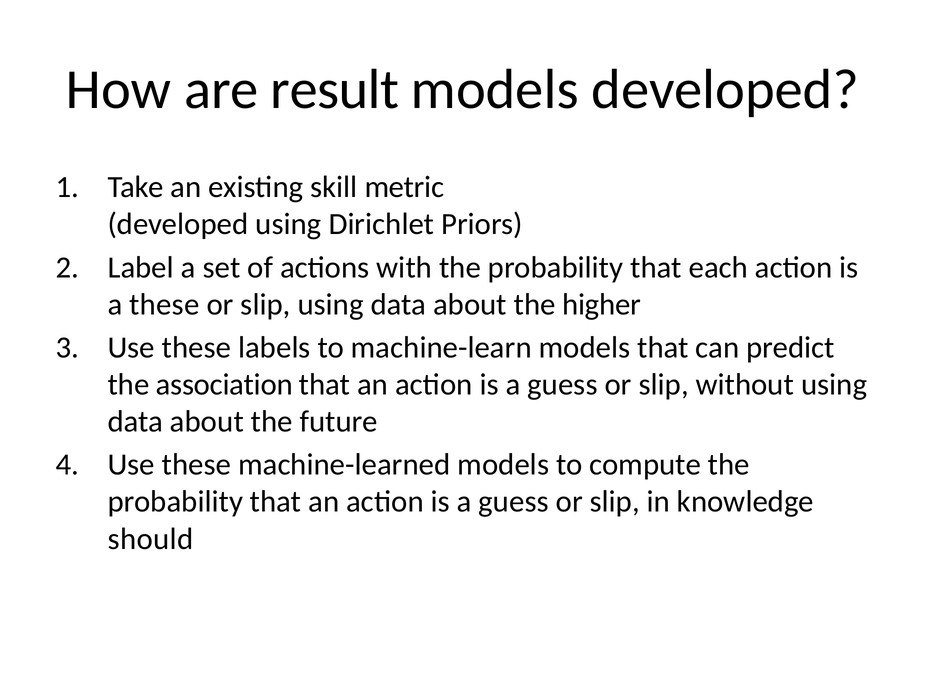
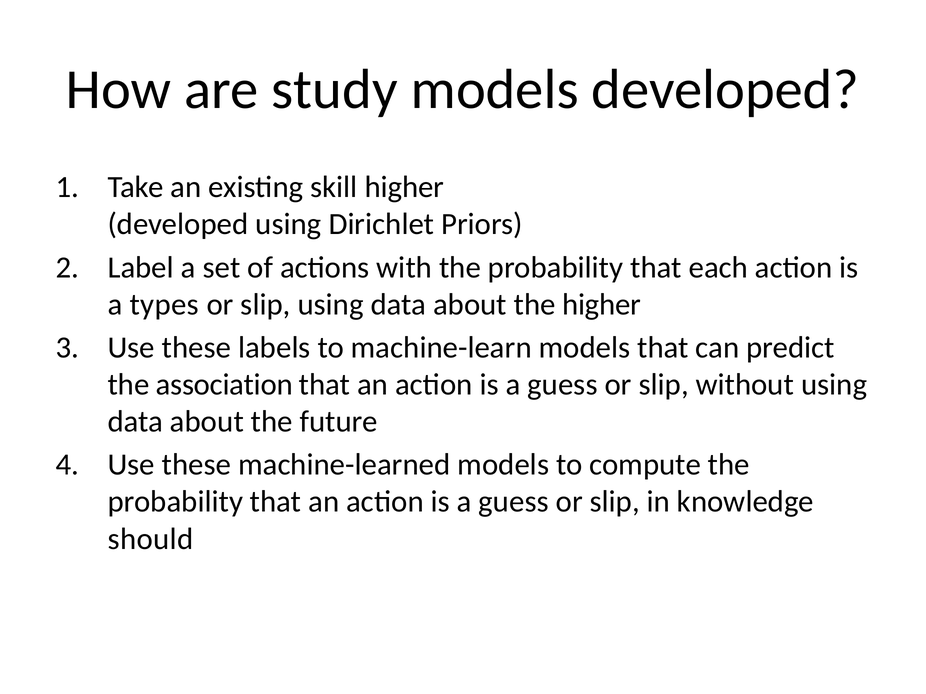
result: result -> study (334, 90)
skill metric: metric -> higher (404, 187)
a these: these -> types (164, 305)
